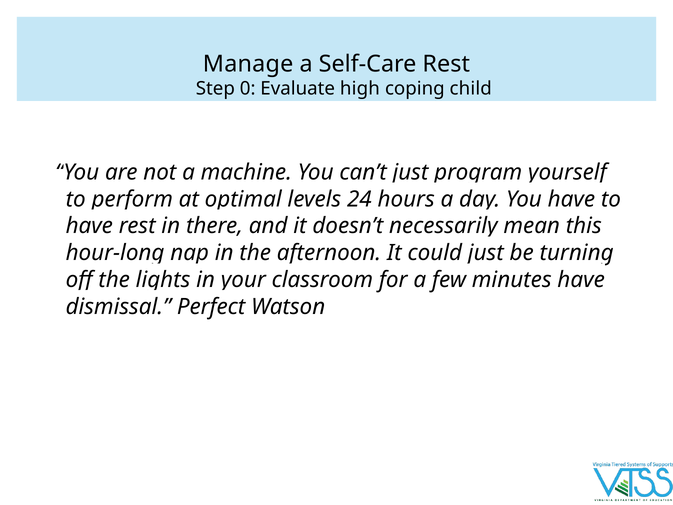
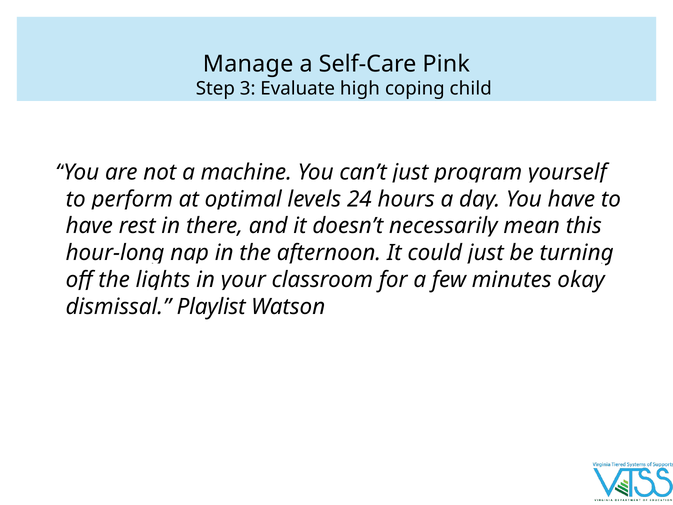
Self-Care Rest: Rest -> Pink (446, 64)
0: 0 -> 3 (248, 89)
minutes have: have -> okay (581, 280)
Perfect: Perfect -> Playlist (211, 307)
